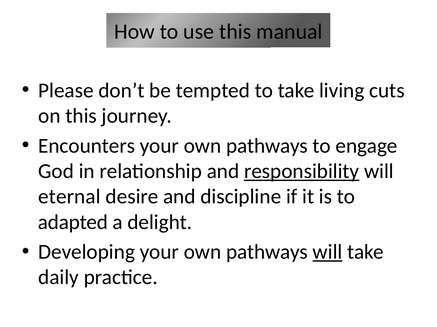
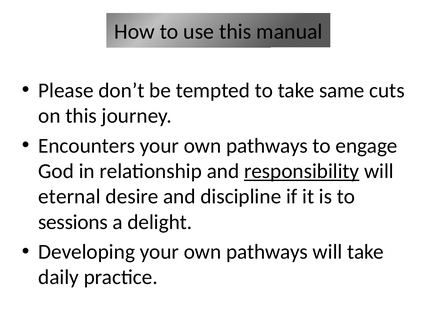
living: living -> same (342, 91)
adapted: adapted -> sessions (73, 223)
will underline: present -> none (328, 252)
